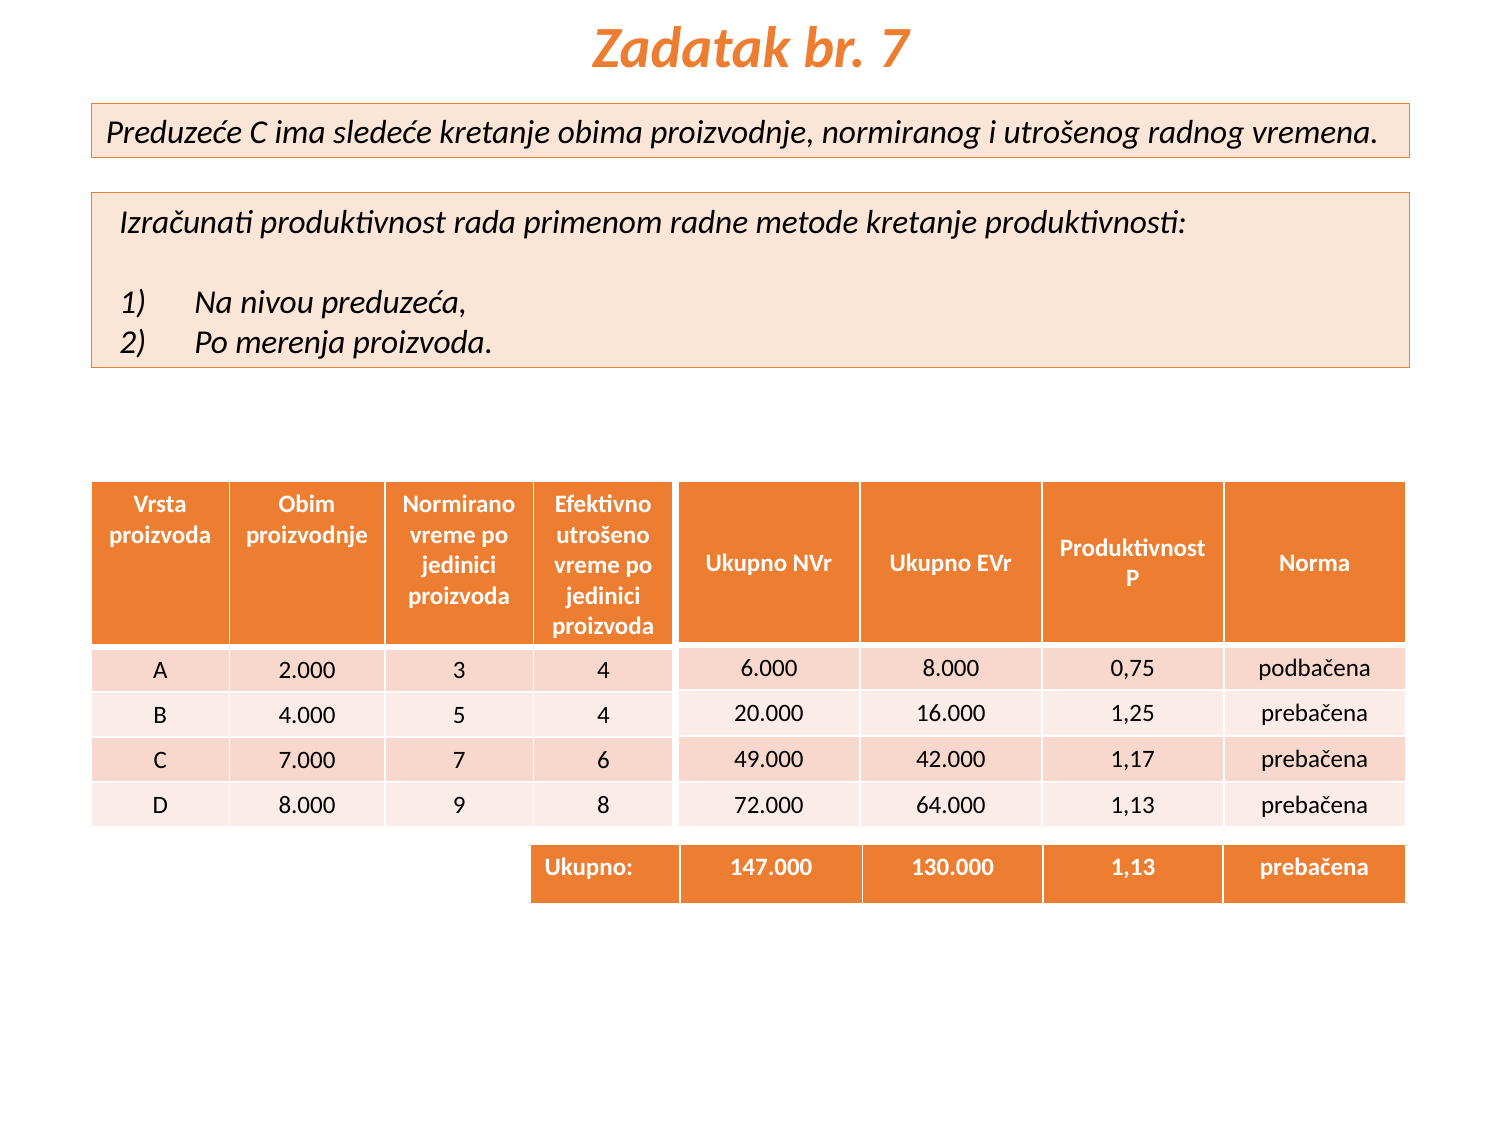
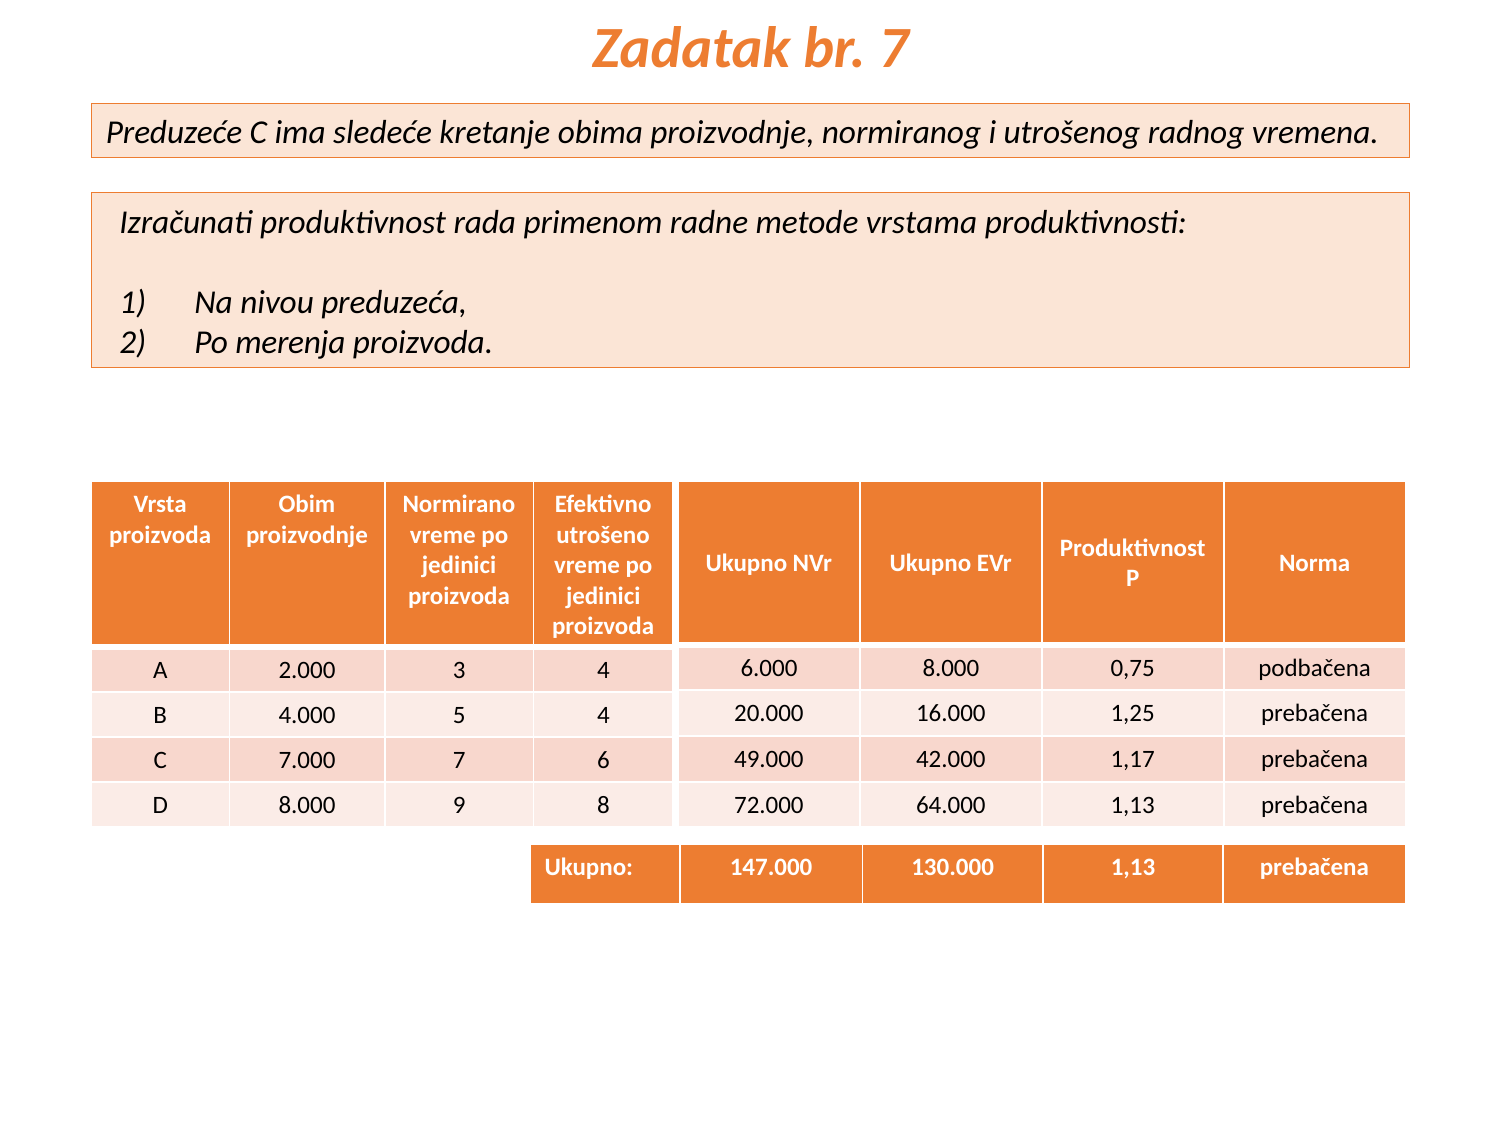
metode kretanje: kretanje -> vrstama (922, 223)
